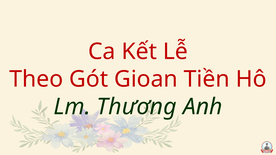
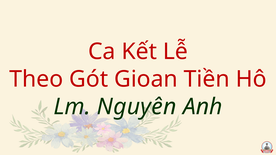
Thương: Thương -> Nguyên (137, 107)
